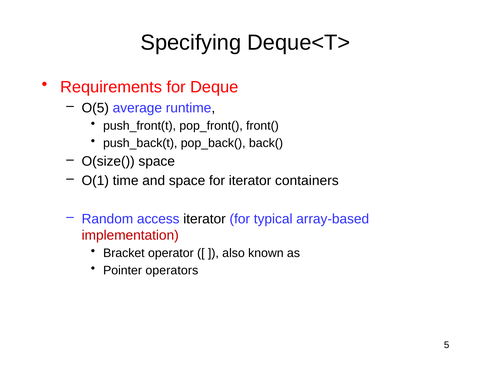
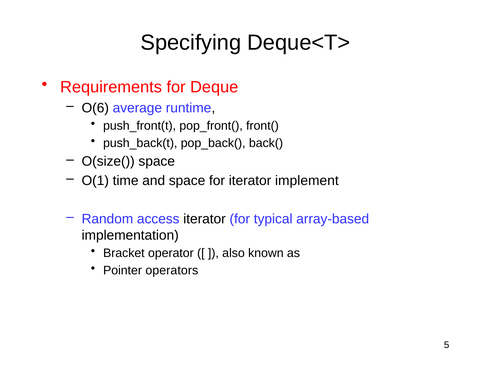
O(5: O(5 -> O(6 (95, 108)
containers: containers -> implement (307, 180)
implementation colour: red -> black (130, 235)
